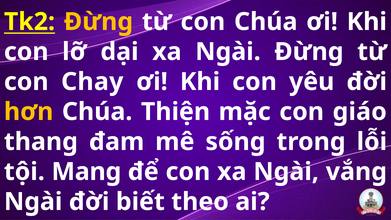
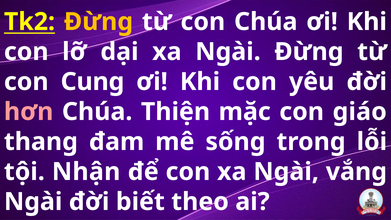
Chay: Chay -> Cung (92, 82)
hơn colour: yellow -> pink (29, 112)
Mang: Mang -> Nhận (86, 172)
